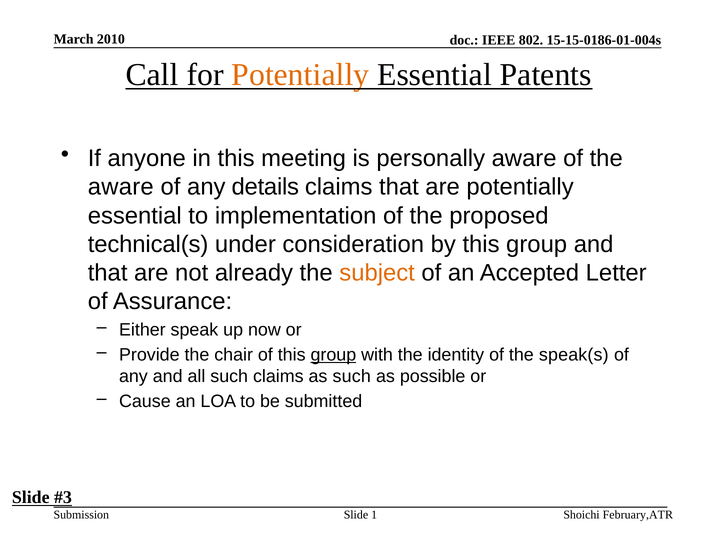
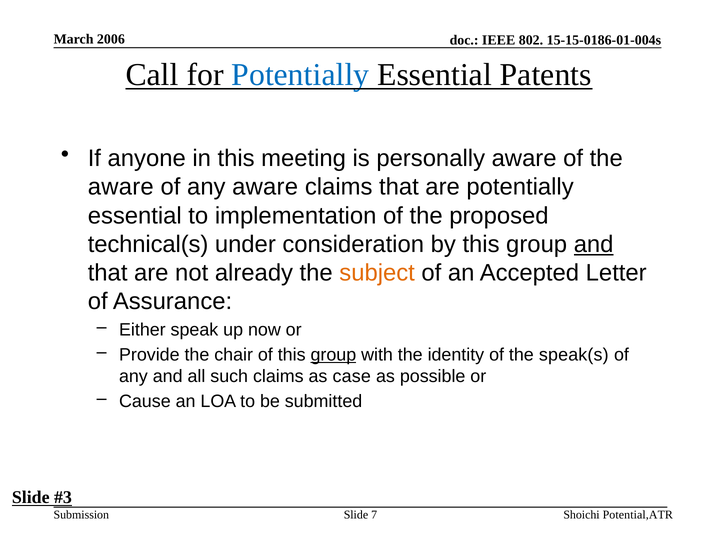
2010: 2010 -> 2006 (111, 39)
Potentially colour: orange -> blue (300, 75)
any details: details -> aware (265, 187)
and underline: none -> present (594, 244)
as such: such -> case (352, 376)
February,ATR: February,ATR -> Potential,ATR (638, 514)
1: 1 -> 7 (374, 514)
